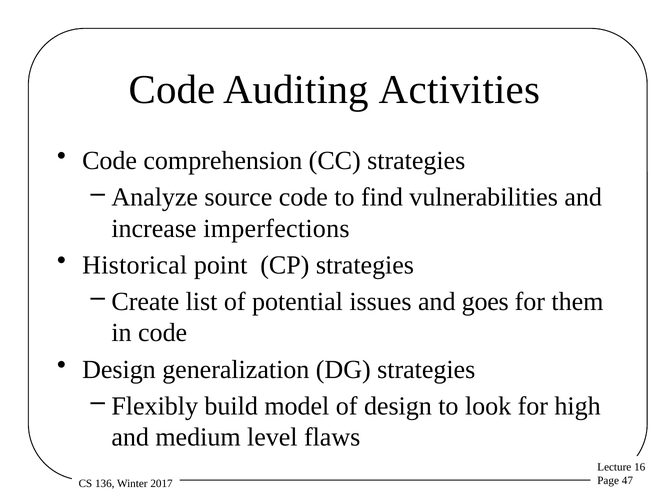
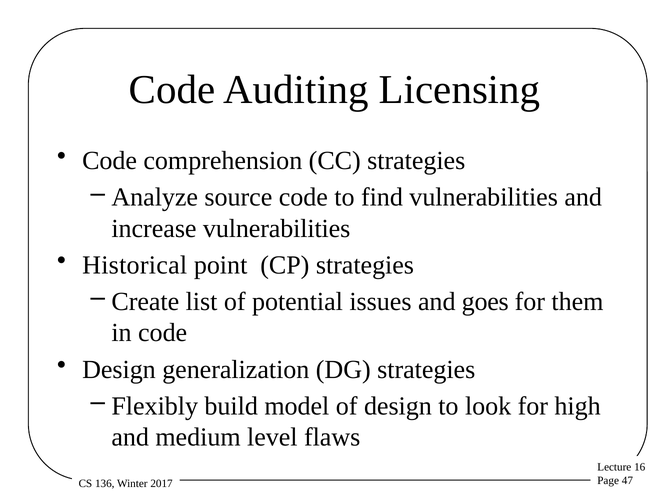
Activities: Activities -> Licensing (460, 89)
increase imperfections: imperfections -> vulnerabilities (277, 228)
